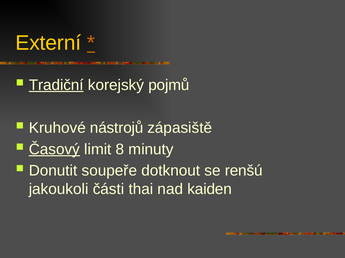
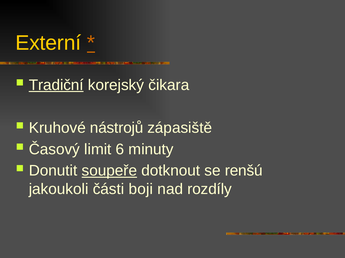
pojmů: pojmů -> čikara (169, 85)
Časový underline: present -> none (54, 150)
8: 8 -> 6 (120, 150)
soupeře underline: none -> present (109, 171)
thai: thai -> boji (141, 190)
kaiden: kaiden -> rozdíly (210, 190)
